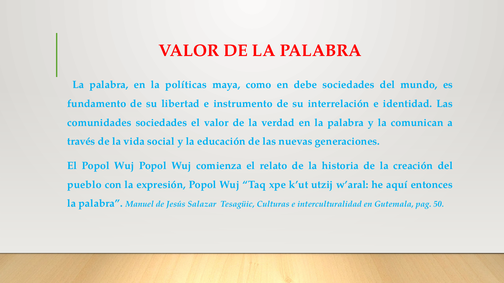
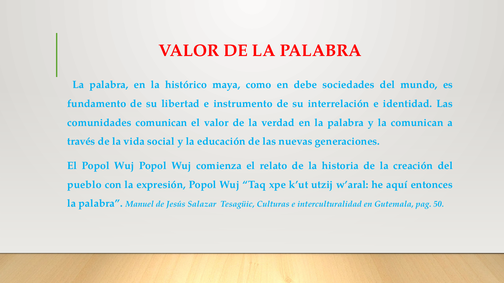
políticas: políticas -> histórico (186, 85)
comunidades sociedades: sociedades -> comunican (161, 123)
